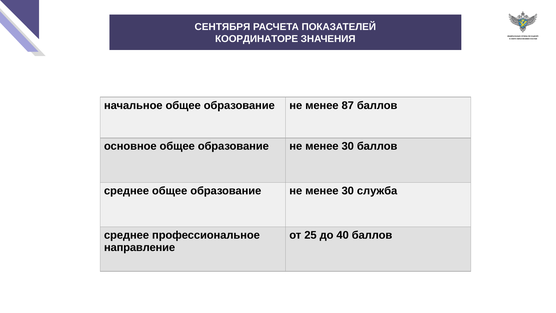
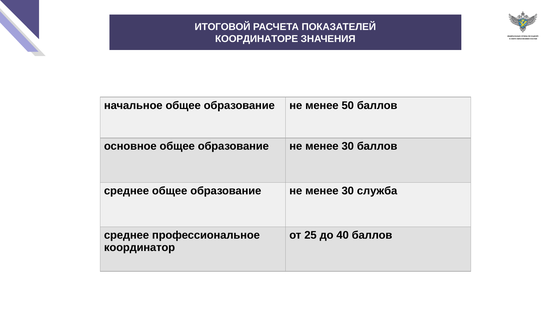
СЕНТЯБРЯ: СЕНТЯБРЯ -> ИТОГОВОЙ (223, 27)
87: 87 -> 50 (348, 105)
направление: направление -> координатор (140, 247)
